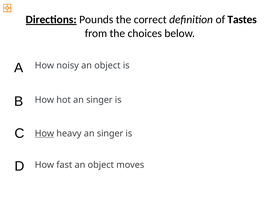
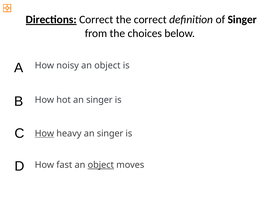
Directions Pounds: Pounds -> Correct (96, 20)
of Tastes: Tastes -> Singer (242, 20)
object underline: none -> present (101, 165)
